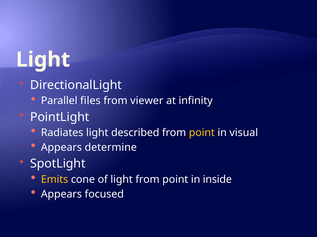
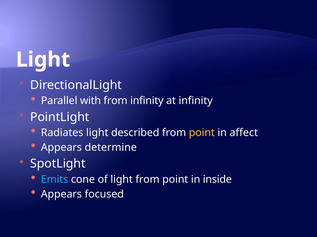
files: files -> with (90, 101)
from viewer: viewer -> infinity (147, 101)
visual: visual -> affect (244, 133)
Emits colour: yellow -> light blue (55, 180)
